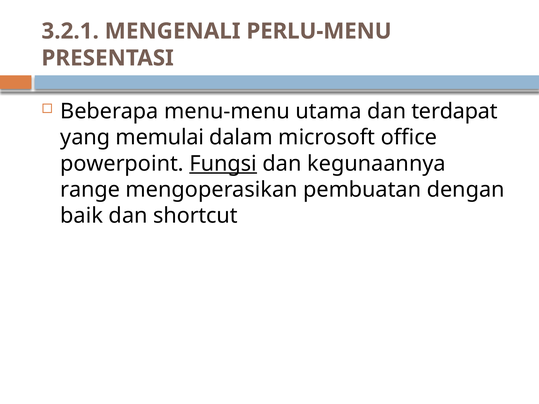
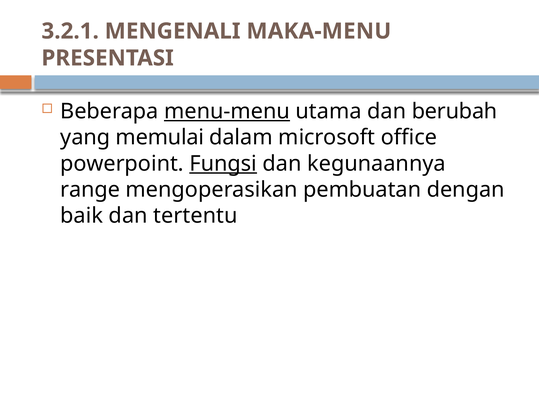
PERLU-MENU: PERLU-MENU -> MAKA-MENU (319, 31)
menu-menu underline: none -> present (227, 112)
terdapat: terdapat -> berubah (455, 112)
shortcut: shortcut -> tertentu (195, 216)
